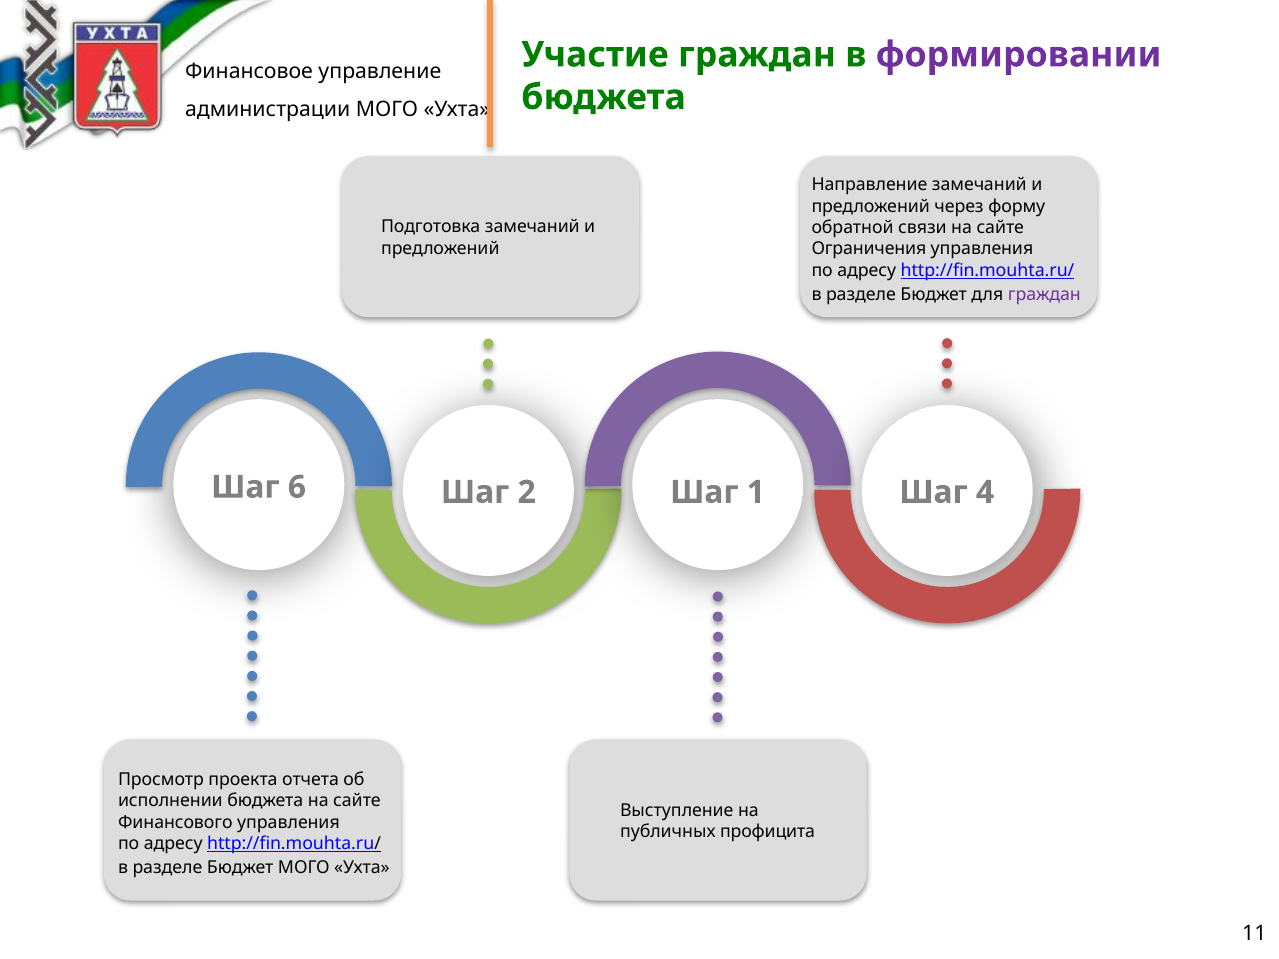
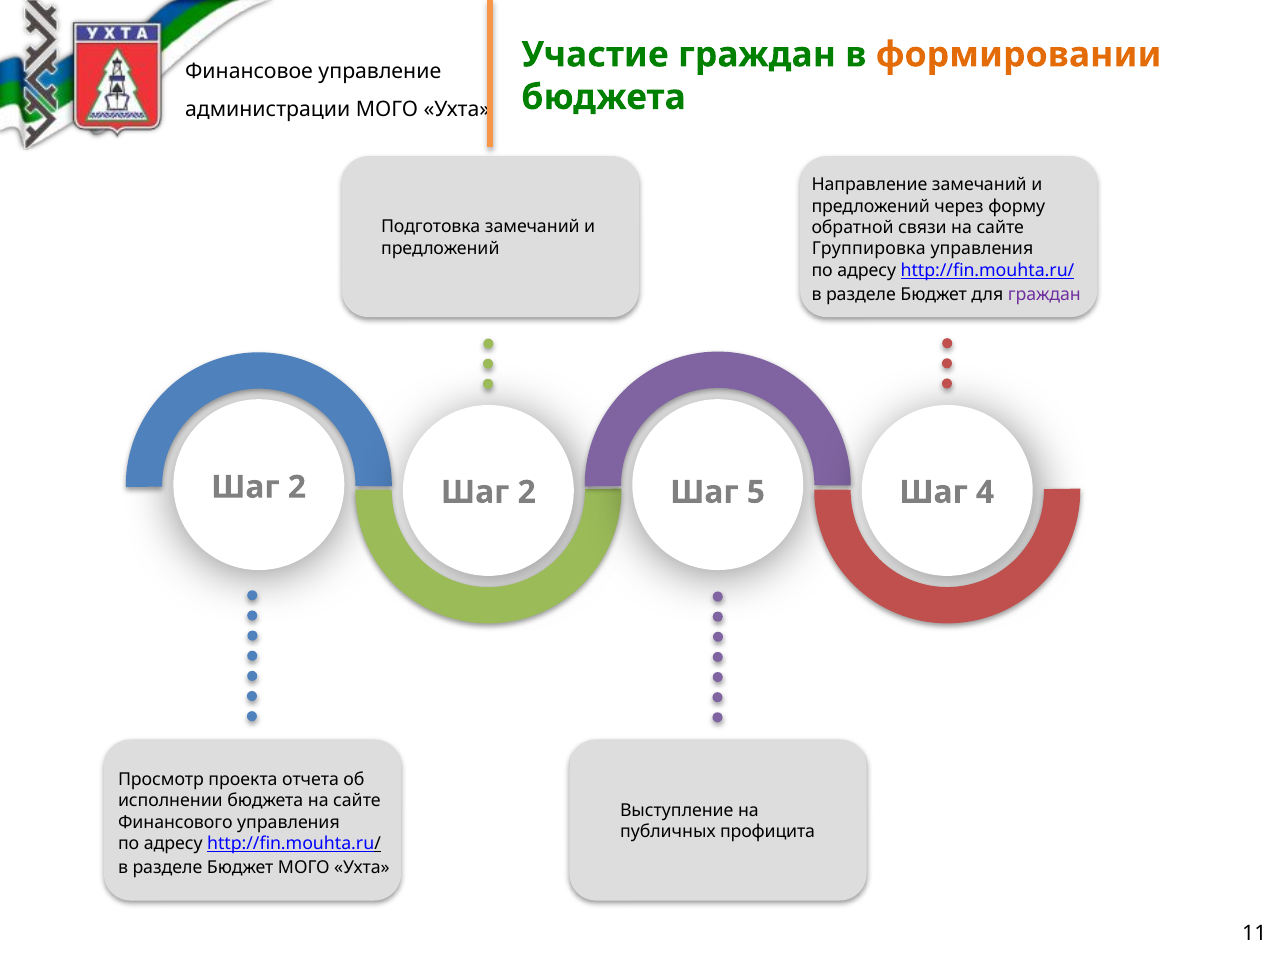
формировании colour: purple -> orange (1019, 55)
Ограничения: Ограничения -> Группировка (869, 249)
6: 6 -> 2 (297, 487)
1: 1 -> 5 (756, 492)
